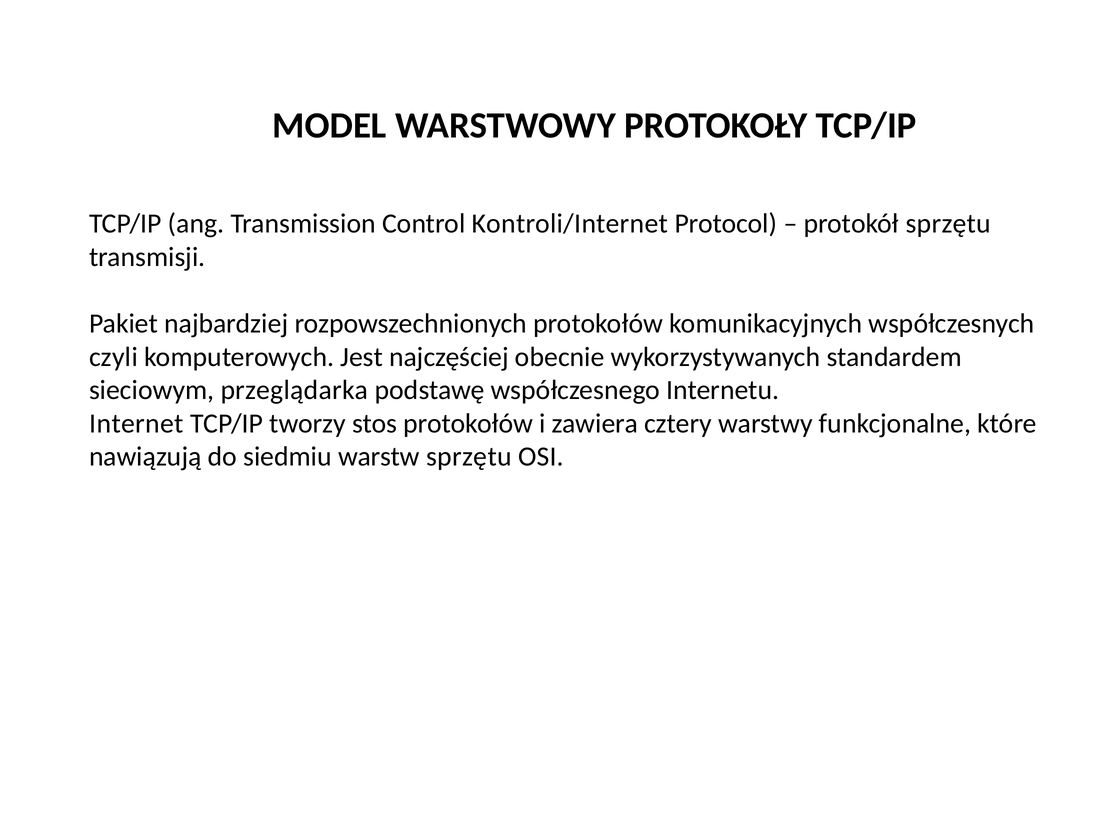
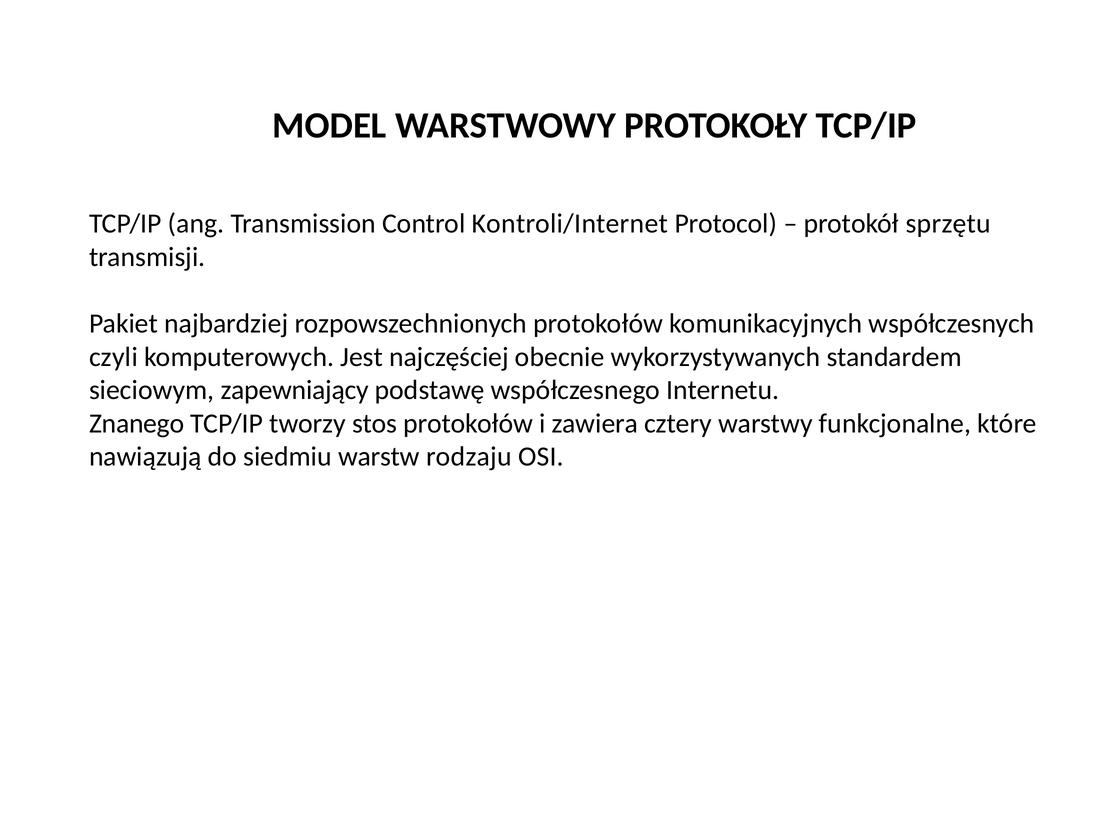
przeglądarka: przeglądarka -> zapewniający (295, 390)
Internet: Internet -> Znanego (137, 424)
warstw sprzętu: sprzętu -> rodzaju (469, 457)
